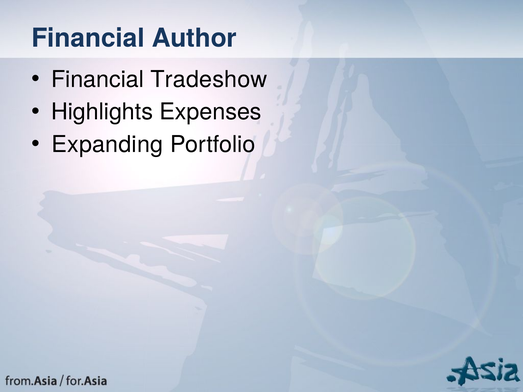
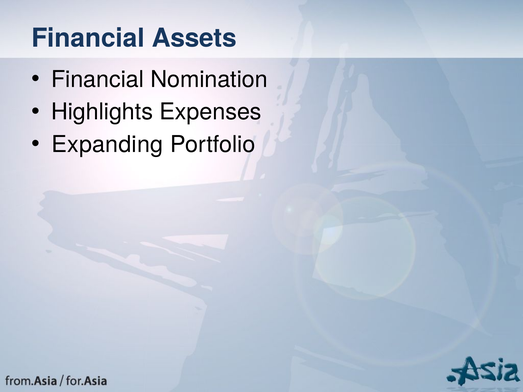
Author: Author -> Assets (194, 38)
Tradeshow: Tradeshow -> Nomination (209, 79)
